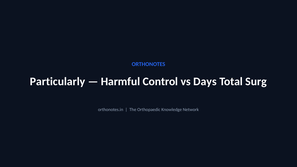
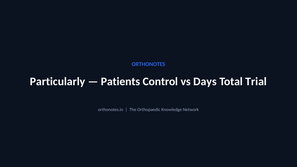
Harmful: Harmful -> Patients (120, 82)
Surg: Surg -> Trial (256, 82)
